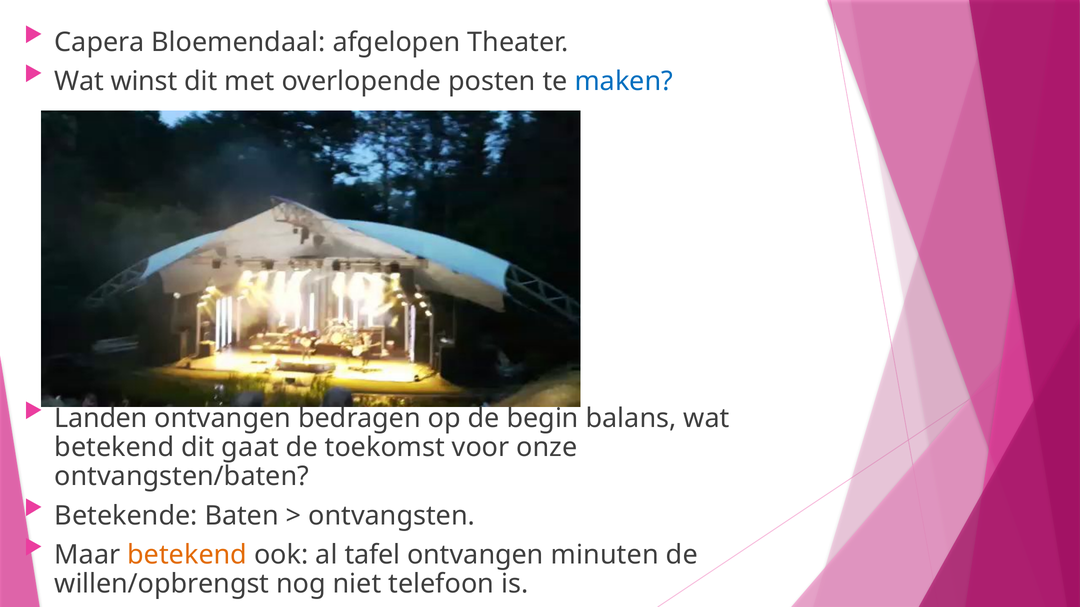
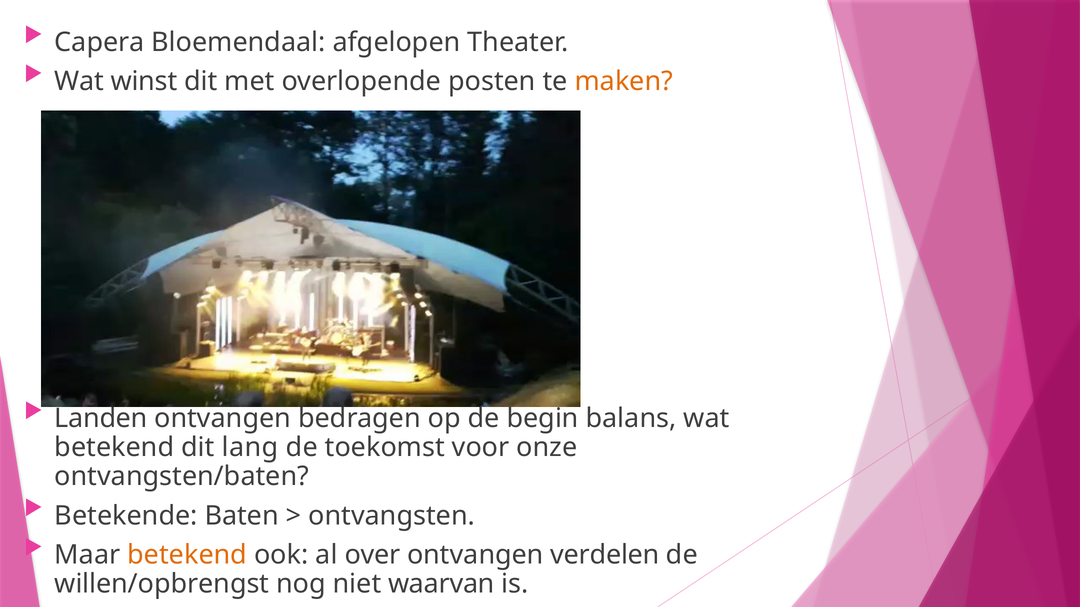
maken colour: blue -> orange (624, 82)
gaat: gaat -> lang (250, 448)
tafel: tafel -> over (372, 555)
minuten: minuten -> verdelen (605, 555)
telefoon: telefoon -> waarvan (441, 584)
